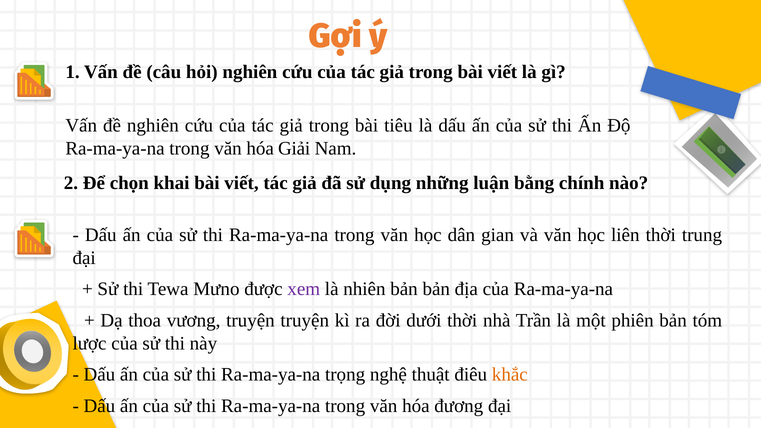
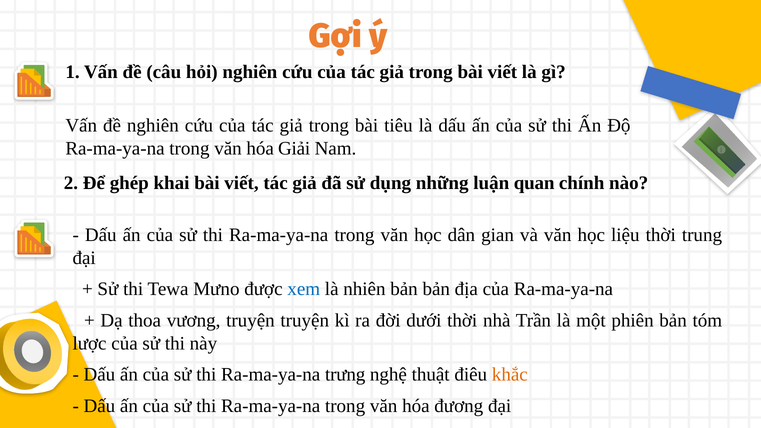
chọn: chọn -> ghép (129, 183)
bằng: bằng -> quan (534, 183)
liên: liên -> liệu (625, 235)
xem colour: purple -> blue (304, 289)
trọng: trọng -> trưng (345, 375)
